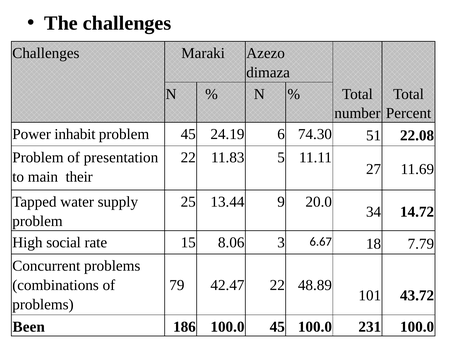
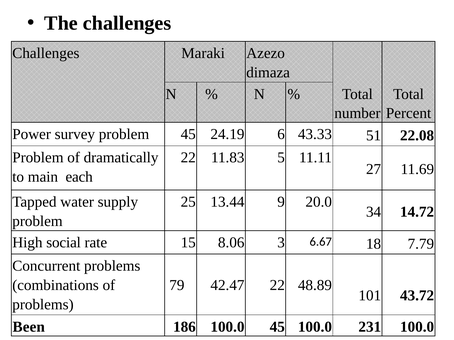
inhabit: inhabit -> survey (75, 135)
74.30: 74.30 -> 43.33 (315, 135)
presentation: presentation -> dramatically (121, 158)
their: their -> each (79, 177)
